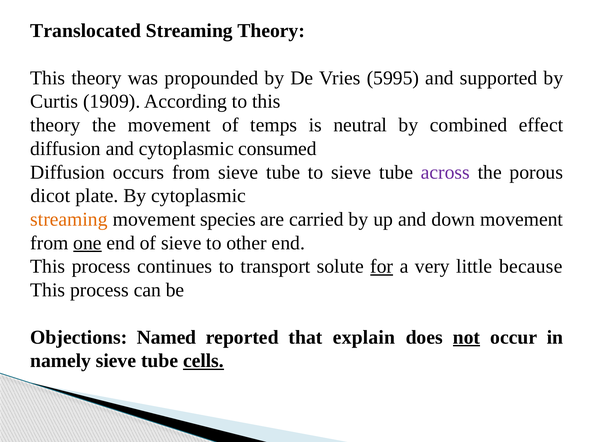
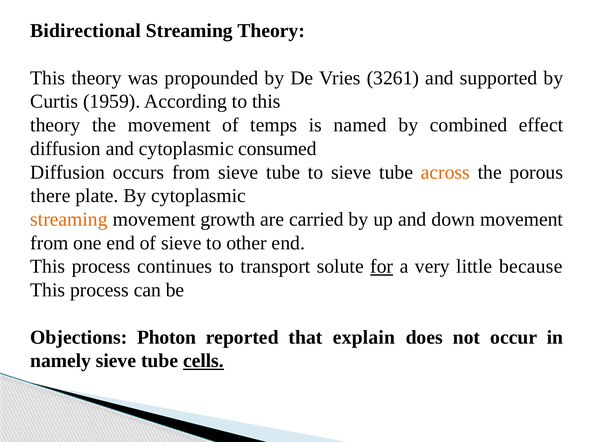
Translocated: Translocated -> Bidirectional (86, 31)
5995: 5995 -> 3261 (393, 78)
1909: 1909 -> 1959 (112, 101)
neutral: neutral -> named (360, 125)
across colour: purple -> orange (445, 172)
dicot: dicot -> there (50, 196)
species: species -> growth (228, 219)
one underline: present -> none (87, 243)
Named: Named -> Photon (167, 337)
not underline: present -> none (467, 337)
